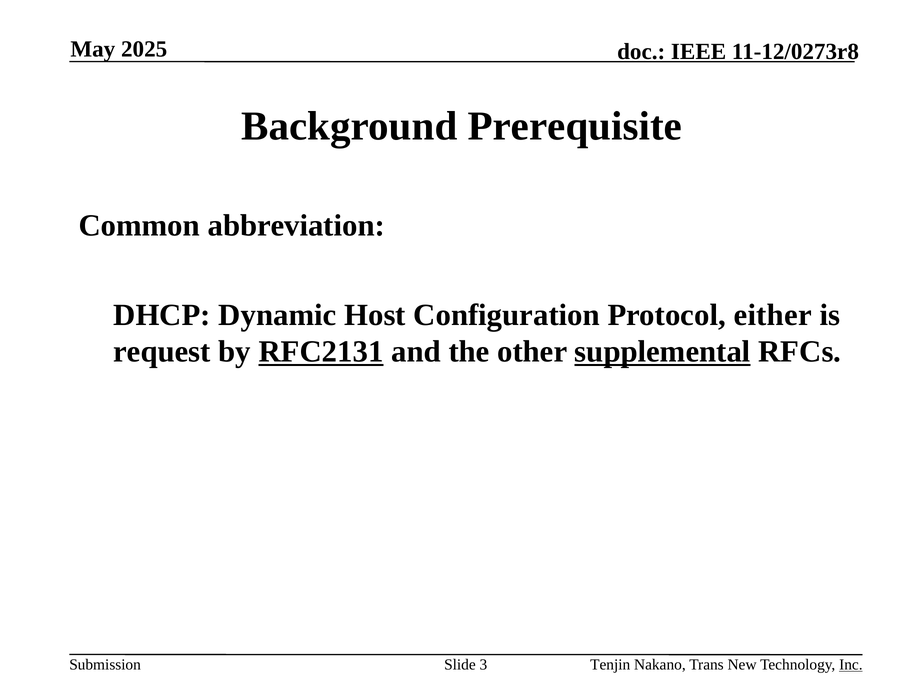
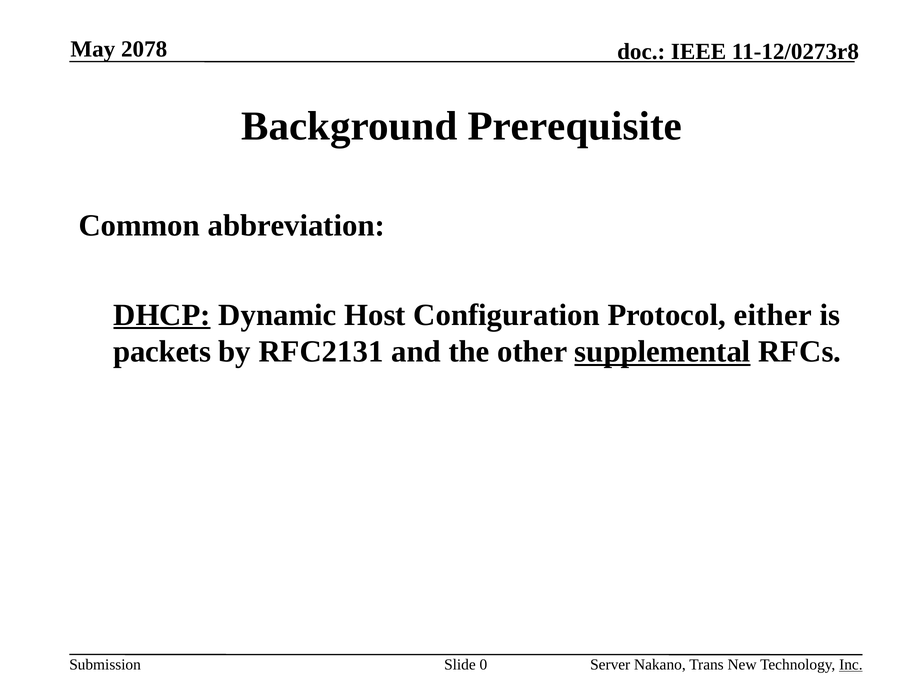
2025: 2025 -> 2078 (144, 49)
DHCP underline: none -> present (162, 315)
request: request -> packets (162, 352)
RFC2131 underline: present -> none (321, 352)
3: 3 -> 0 (483, 665)
Tenjin: Tenjin -> Server (610, 665)
